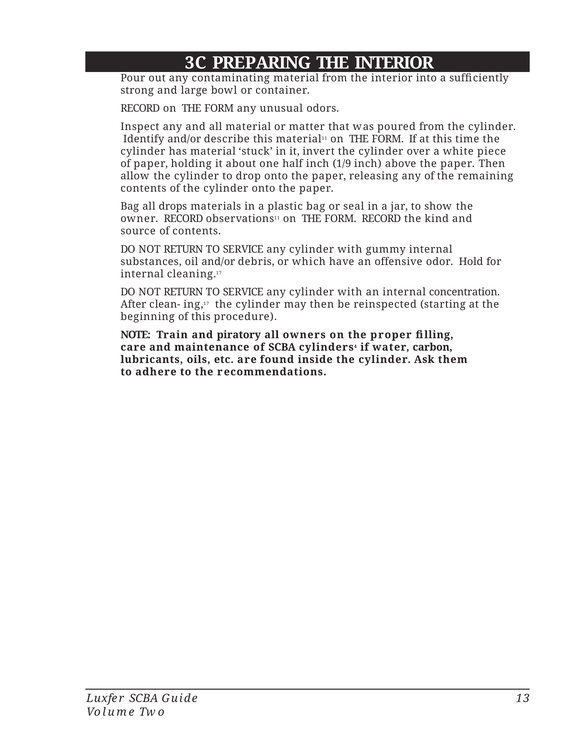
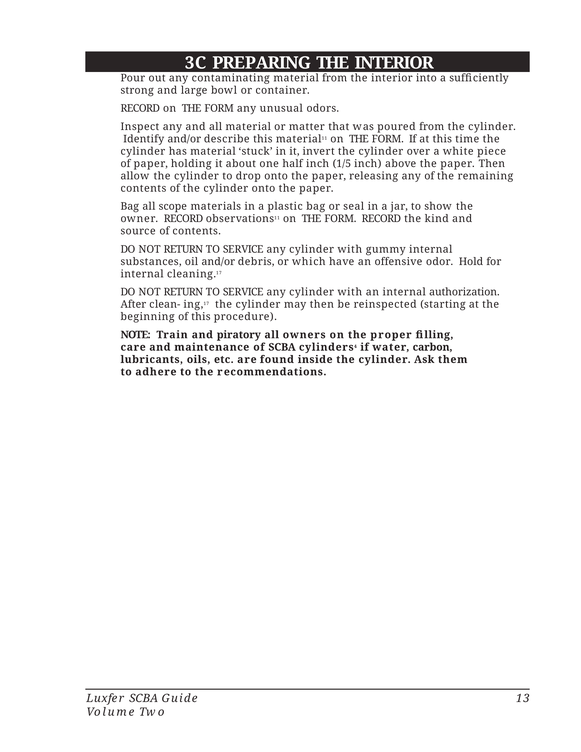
1/9: 1/9 -> 1/5 (342, 164)
drops: drops -> scope (173, 206)
concentration: concentration -> authorization (464, 292)
